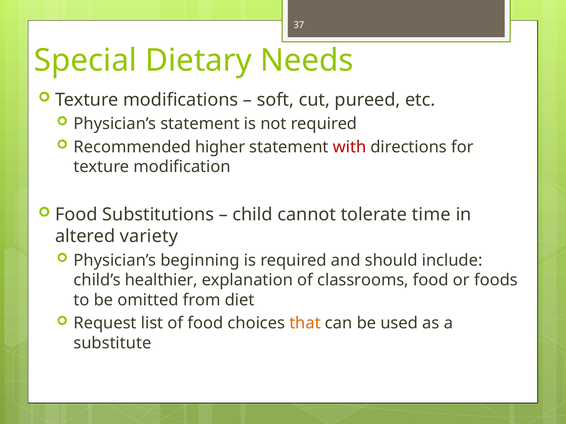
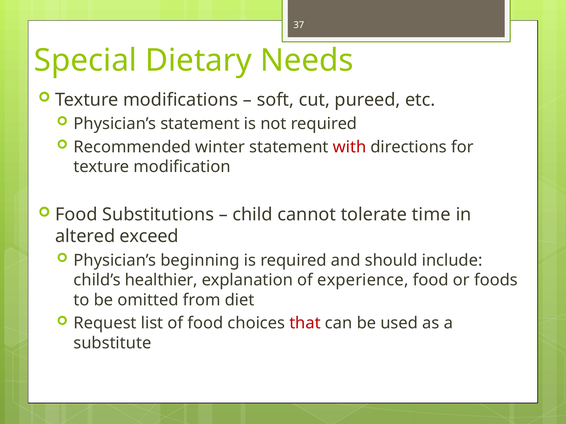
higher: higher -> winter (220, 147)
variety: variety -> exceed (149, 237)
classrooms: classrooms -> experience (363, 280)
that colour: orange -> red (305, 324)
